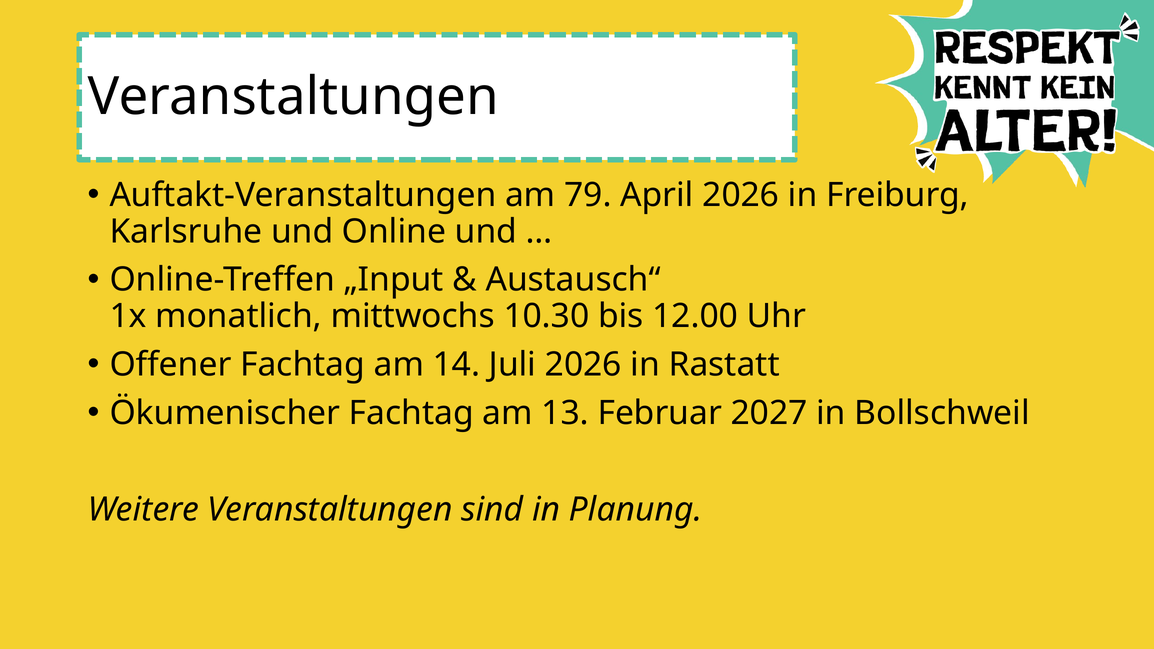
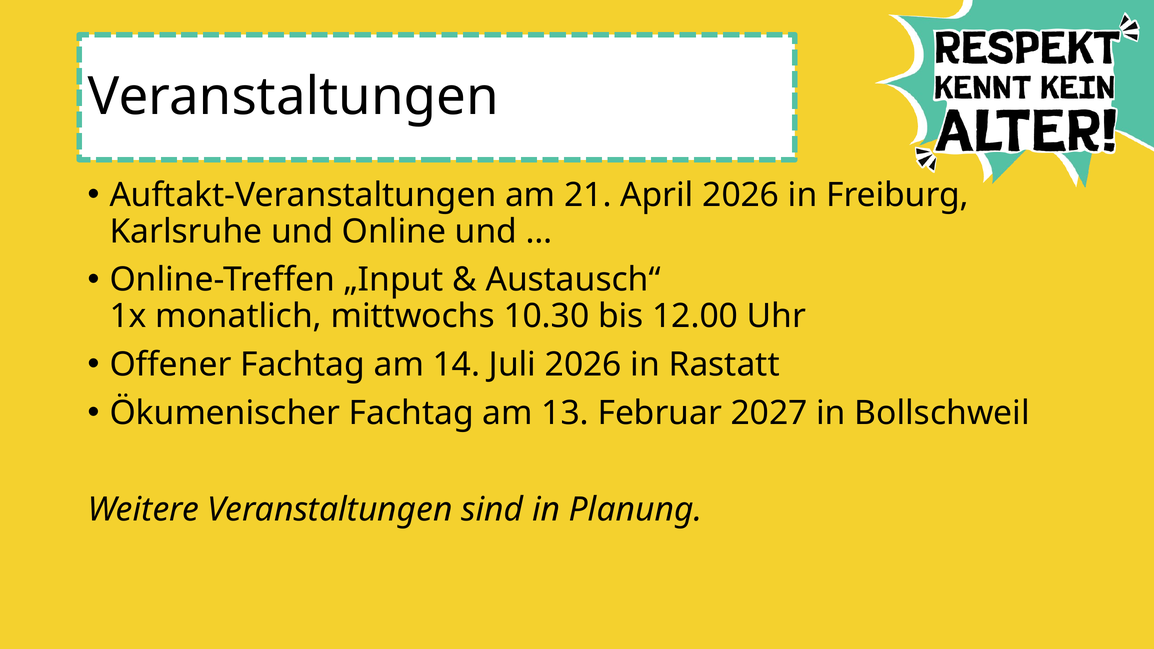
79: 79 -> 21 (588, 195)
